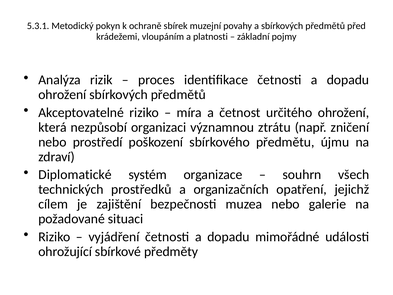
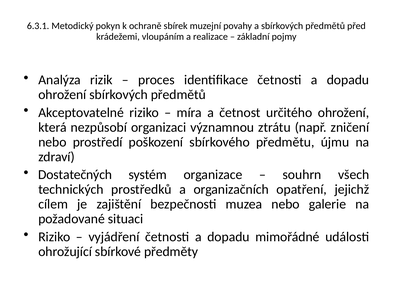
5.3.1: 5.3.1 -> 6.3.1 (38, 26)
platnosti: platnosti -> realizace (210, 37)
Diplomatické: Diplomatické -> Dostatečných (75, 175)
